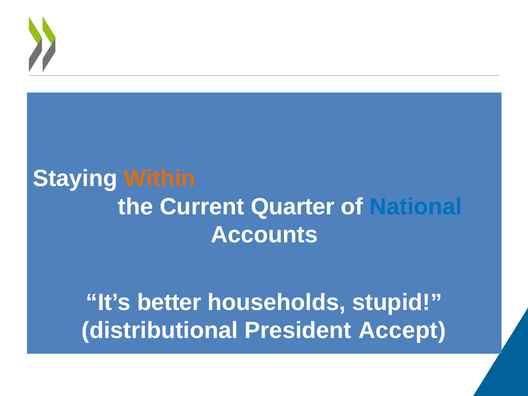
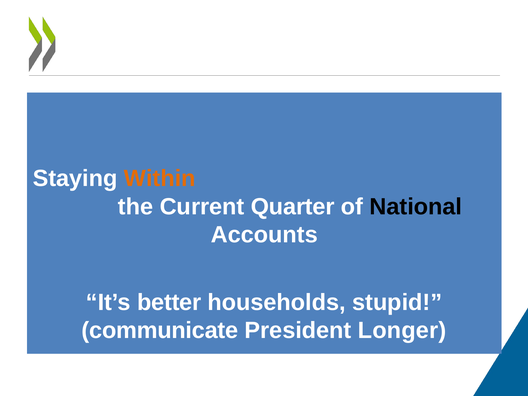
National colour: blue -> black (416, 207)
distributional: distributional -> communicate (160, 331)
Accept: Accept -> Longer (402, 331)
